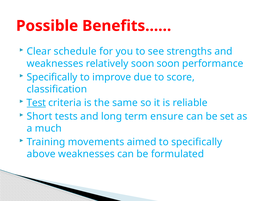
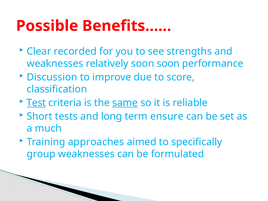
schedule: schedule -> recorded (75, 51)
Specifically: Specifically -> Discussion (52, 77)
same underline: none -> present (125, 103)
movements: movements -> approaches (96, 142)
above: above -> group (41, 154)
